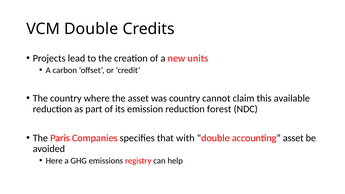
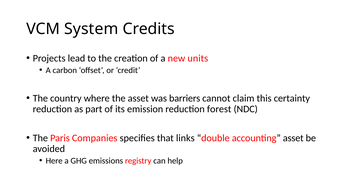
VCM Double: Double -> System (91, 29)
was country: country -> barriers (185, 98)
available: available -> certainty (292, 98)
with: with -> links (185, 138)
